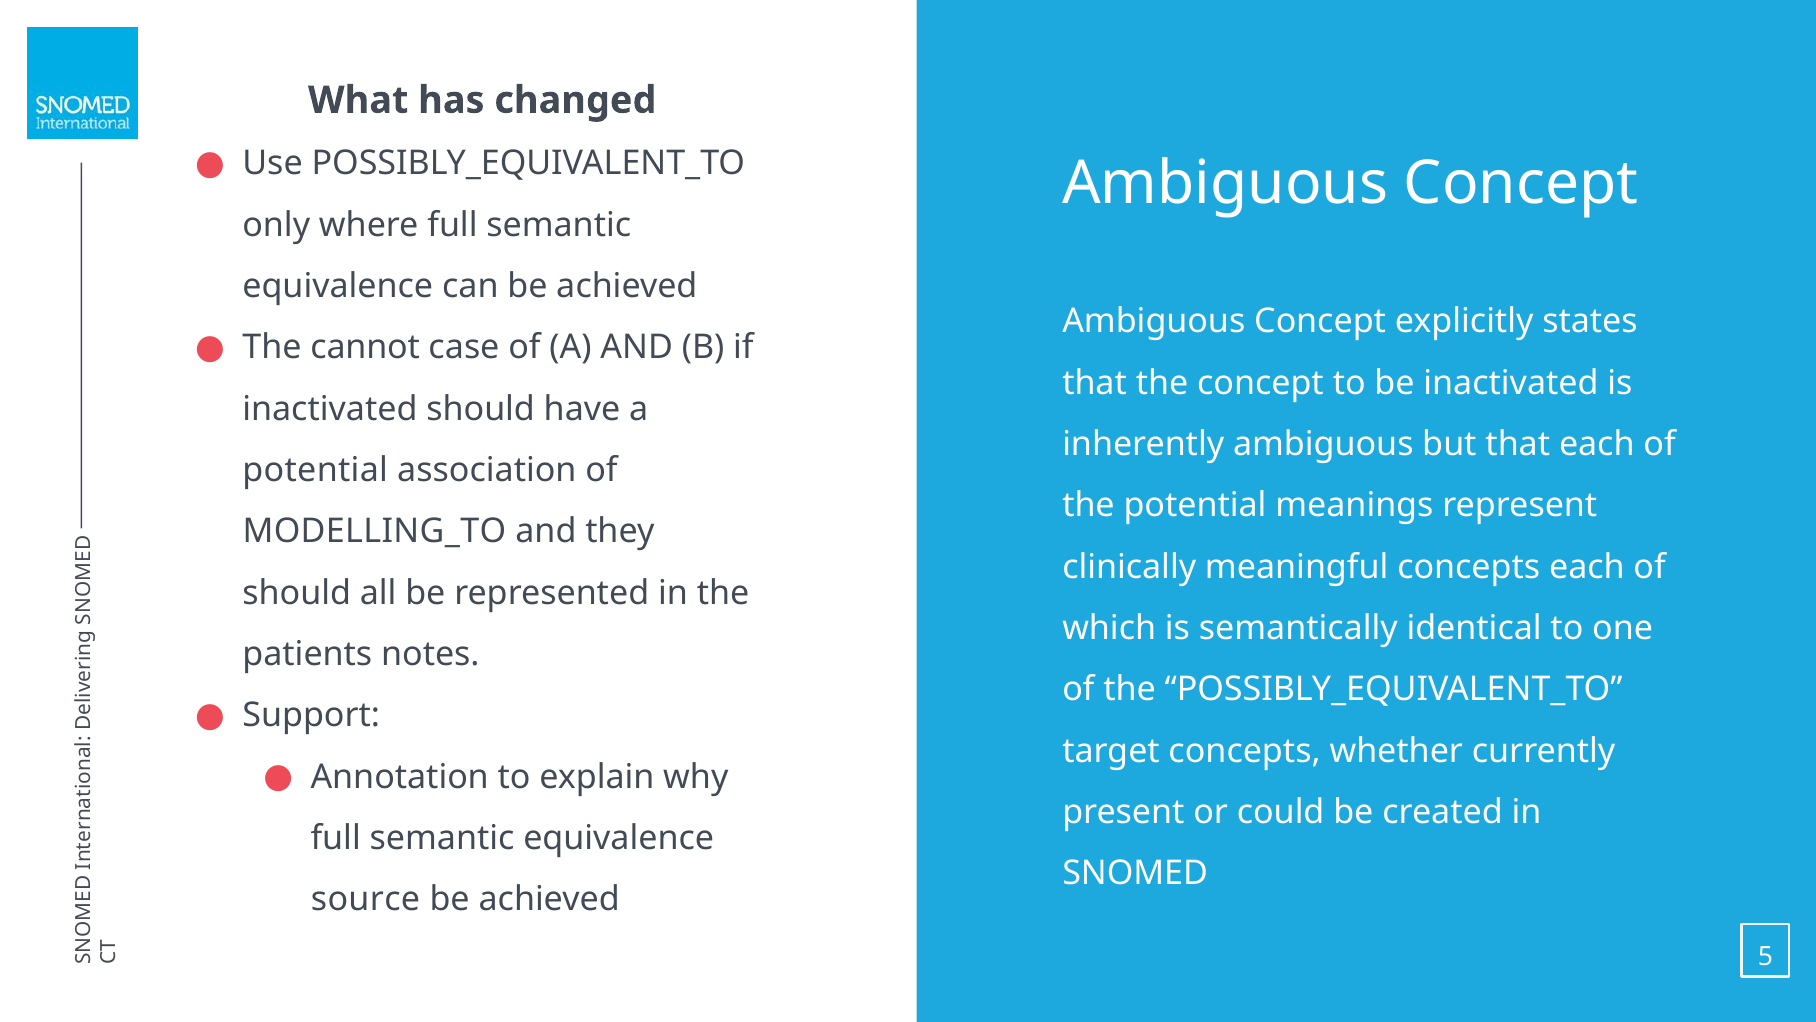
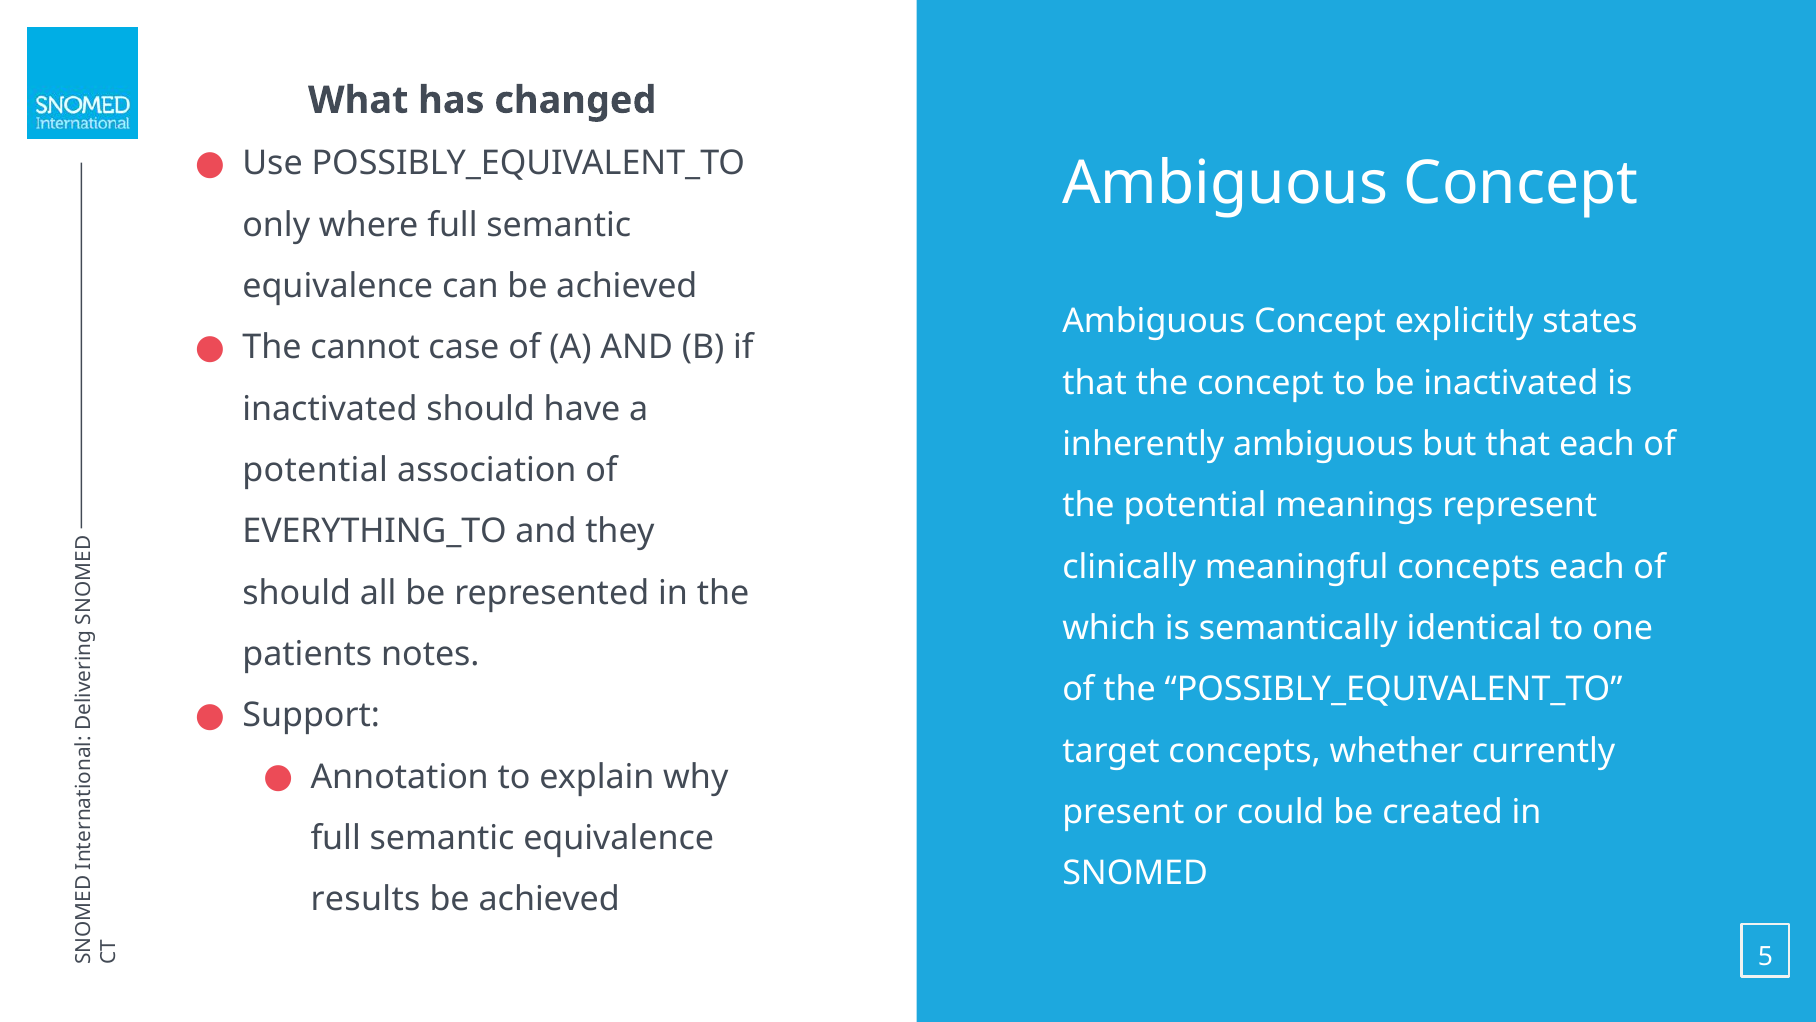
MODELLING_TO: MODELLING_TO -> EVERYTHING_TO (375, 531)
source: source -> results (366, 899)
